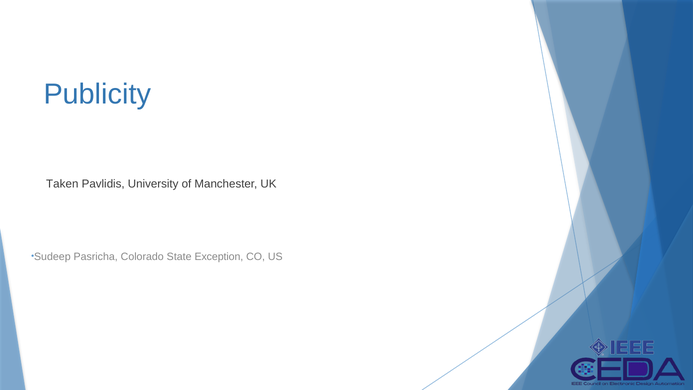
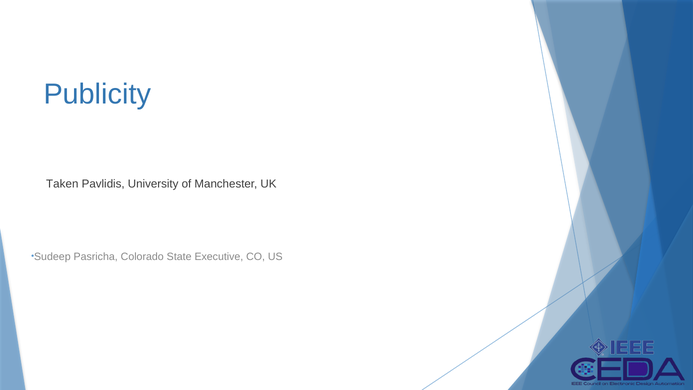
Exception: Exception -> Executive (219, 257)
